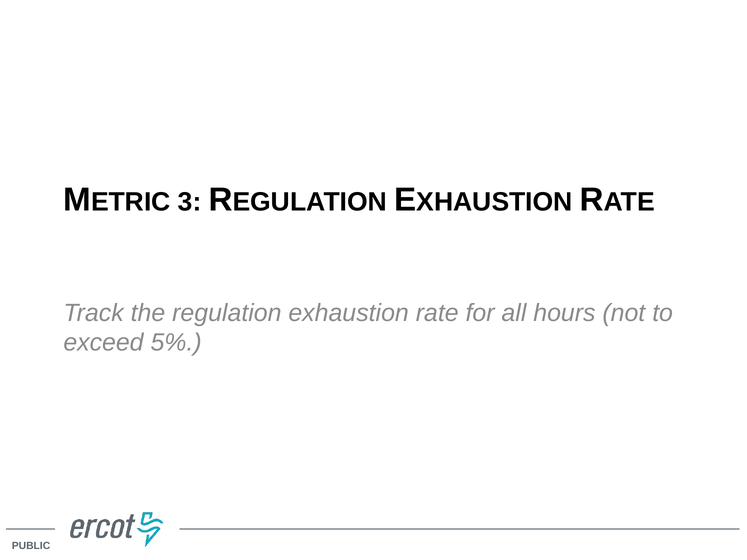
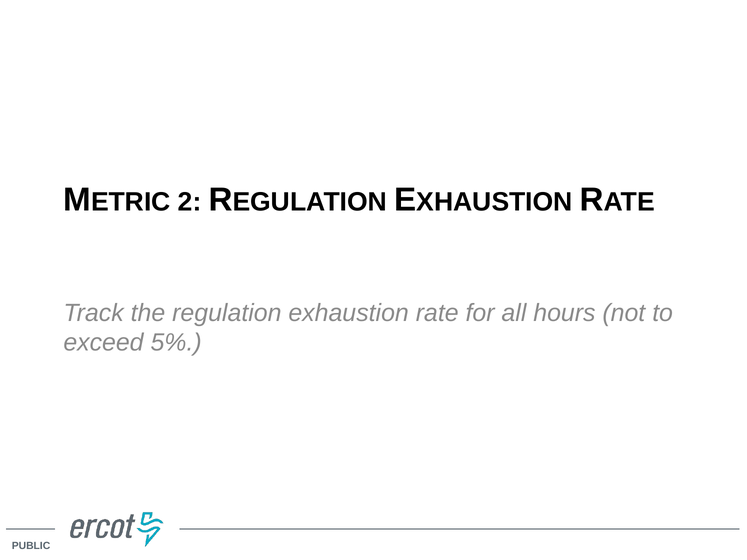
3: 3 -> 2 (190, 202)
